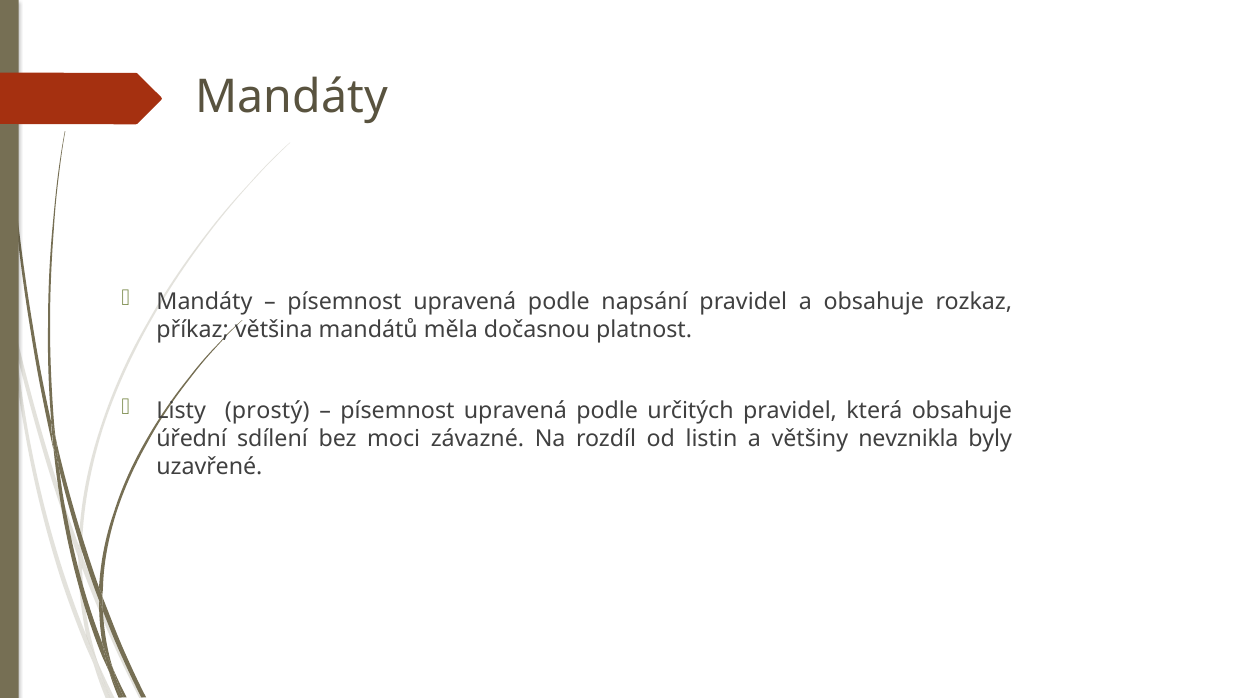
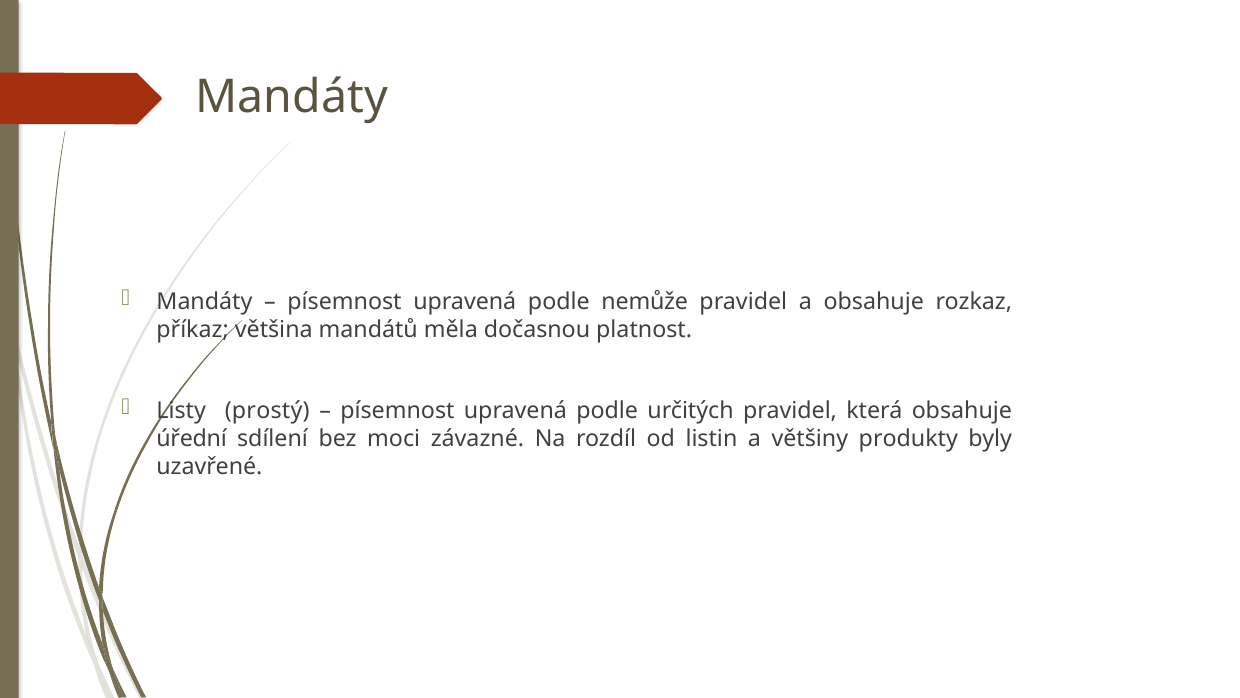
napsání: napsání -> nemůže (645, 301)
nevznikla: nevznikla -> produkty (908, 439)
